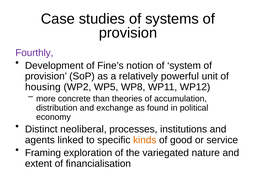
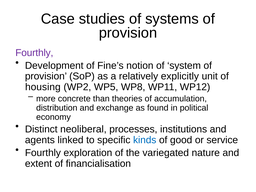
powerful: powerful -> explicitly (180, 76)
kinds colour: orange -> blue (145, 140)
Framing: Framing -> Fourthly (43, 153)
